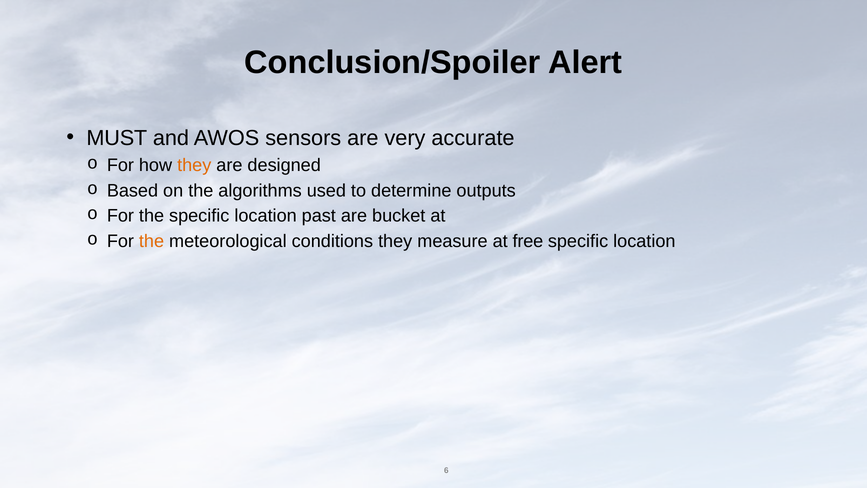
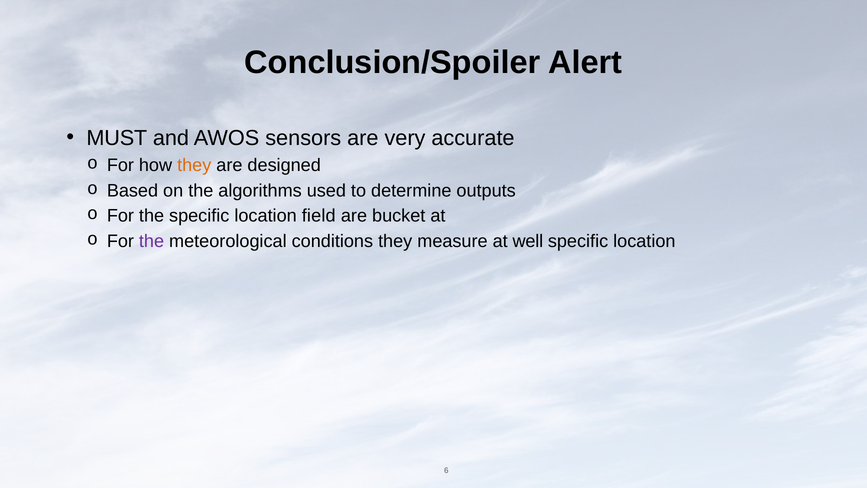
past: past -> field (319, 216)
the colour: orange -> purple (152, 241)
free: free -> well (528, 241)
